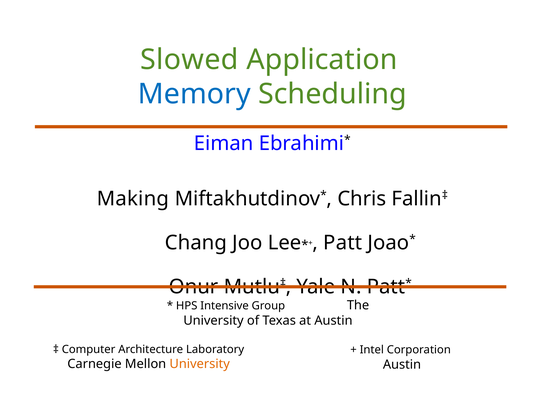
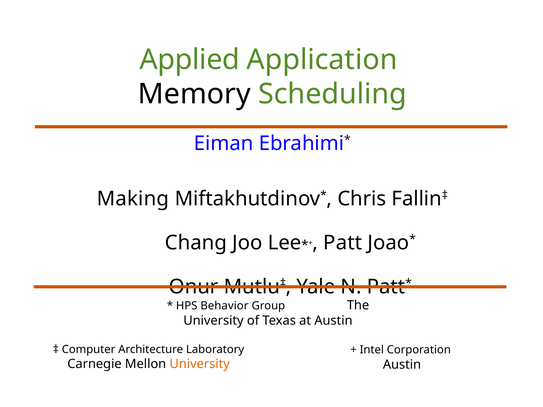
Slowed: Slowed -> Applied (190, 60)
Memory colour: blue -> black (194, 94)
Intensive: Intensive -> Behavior (224, 306)
